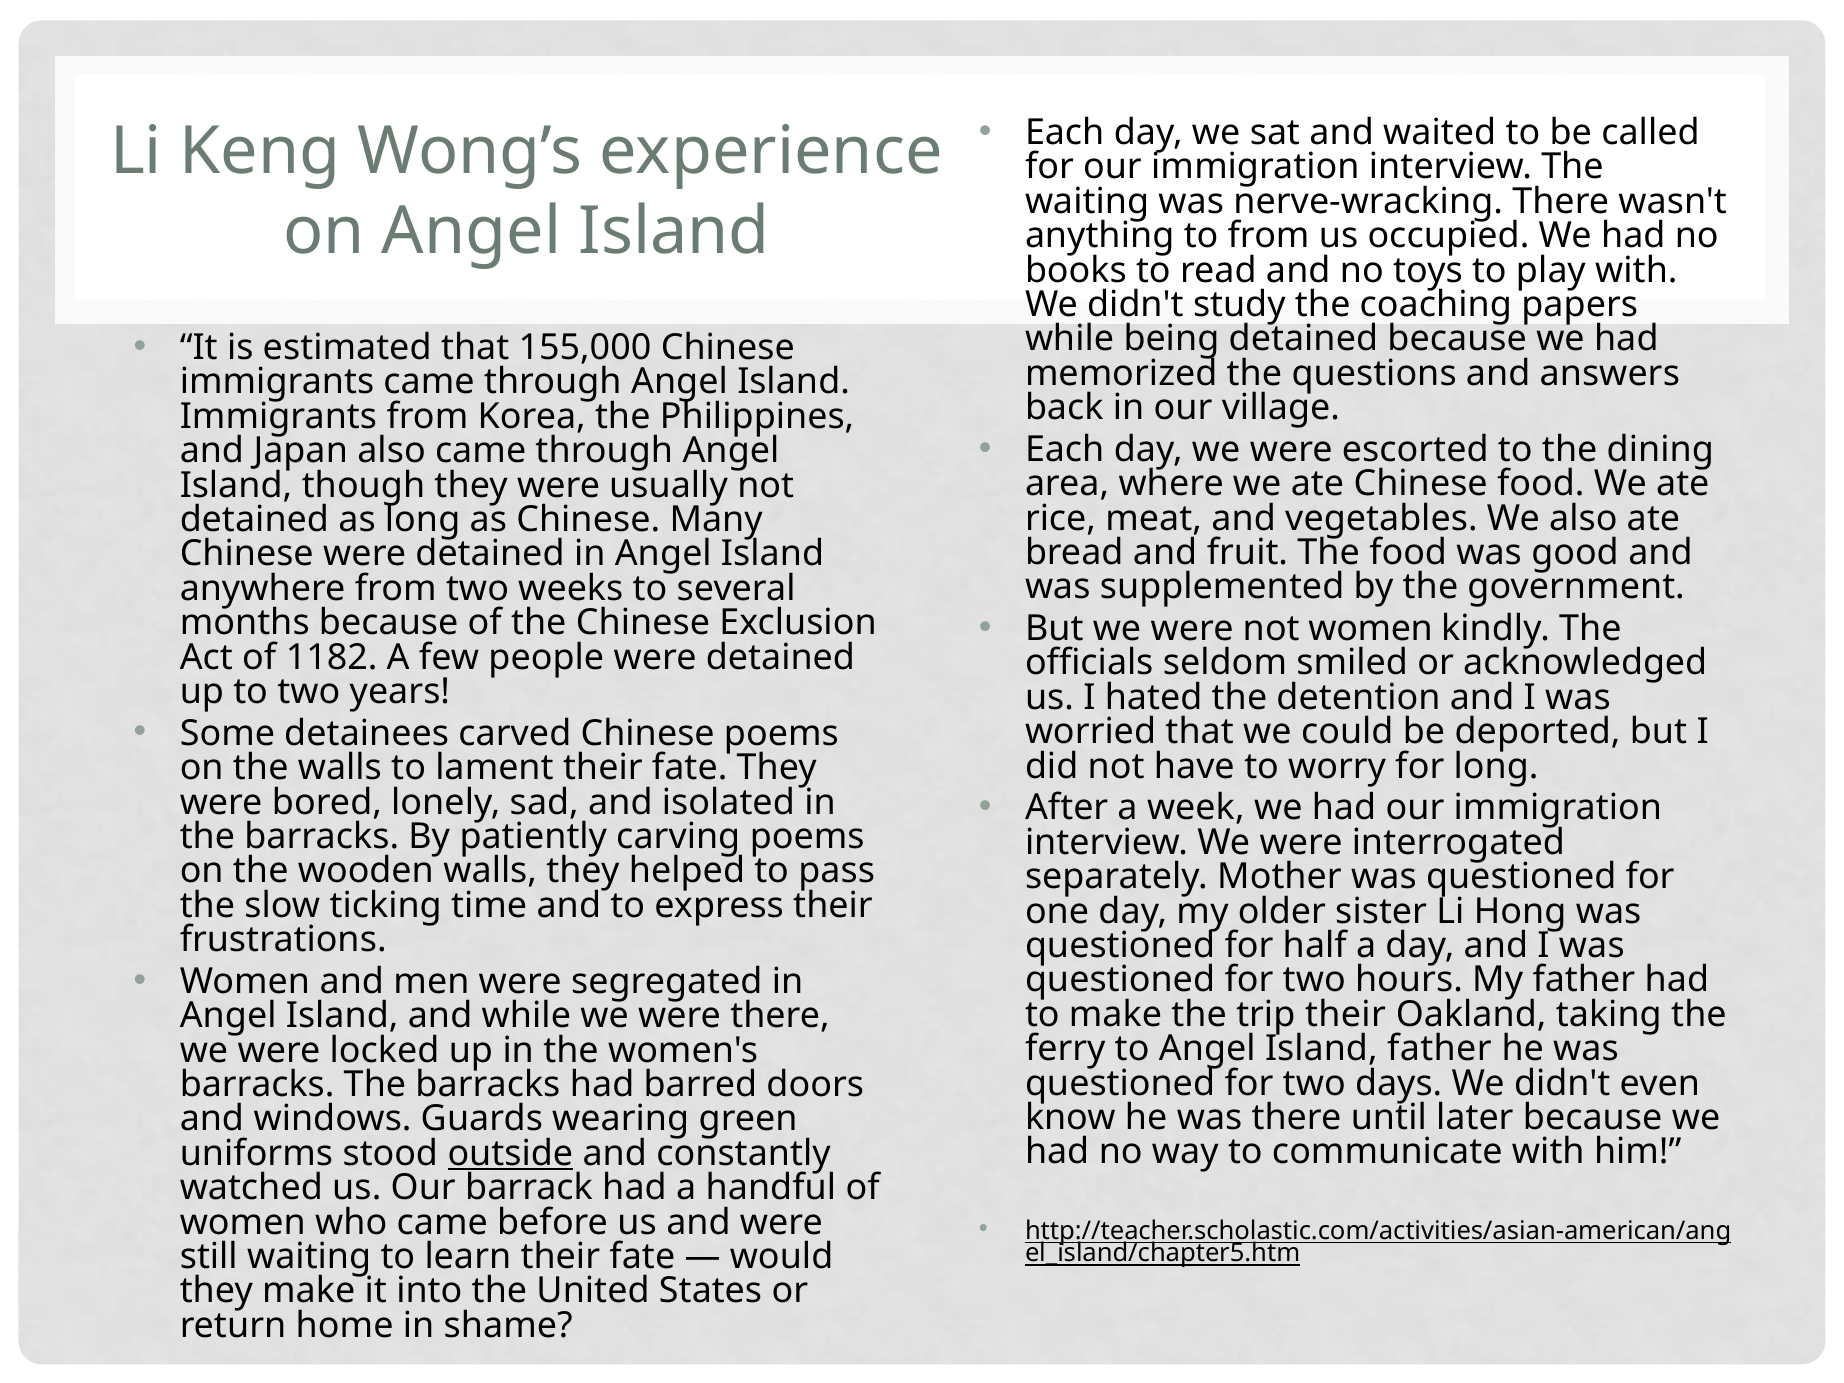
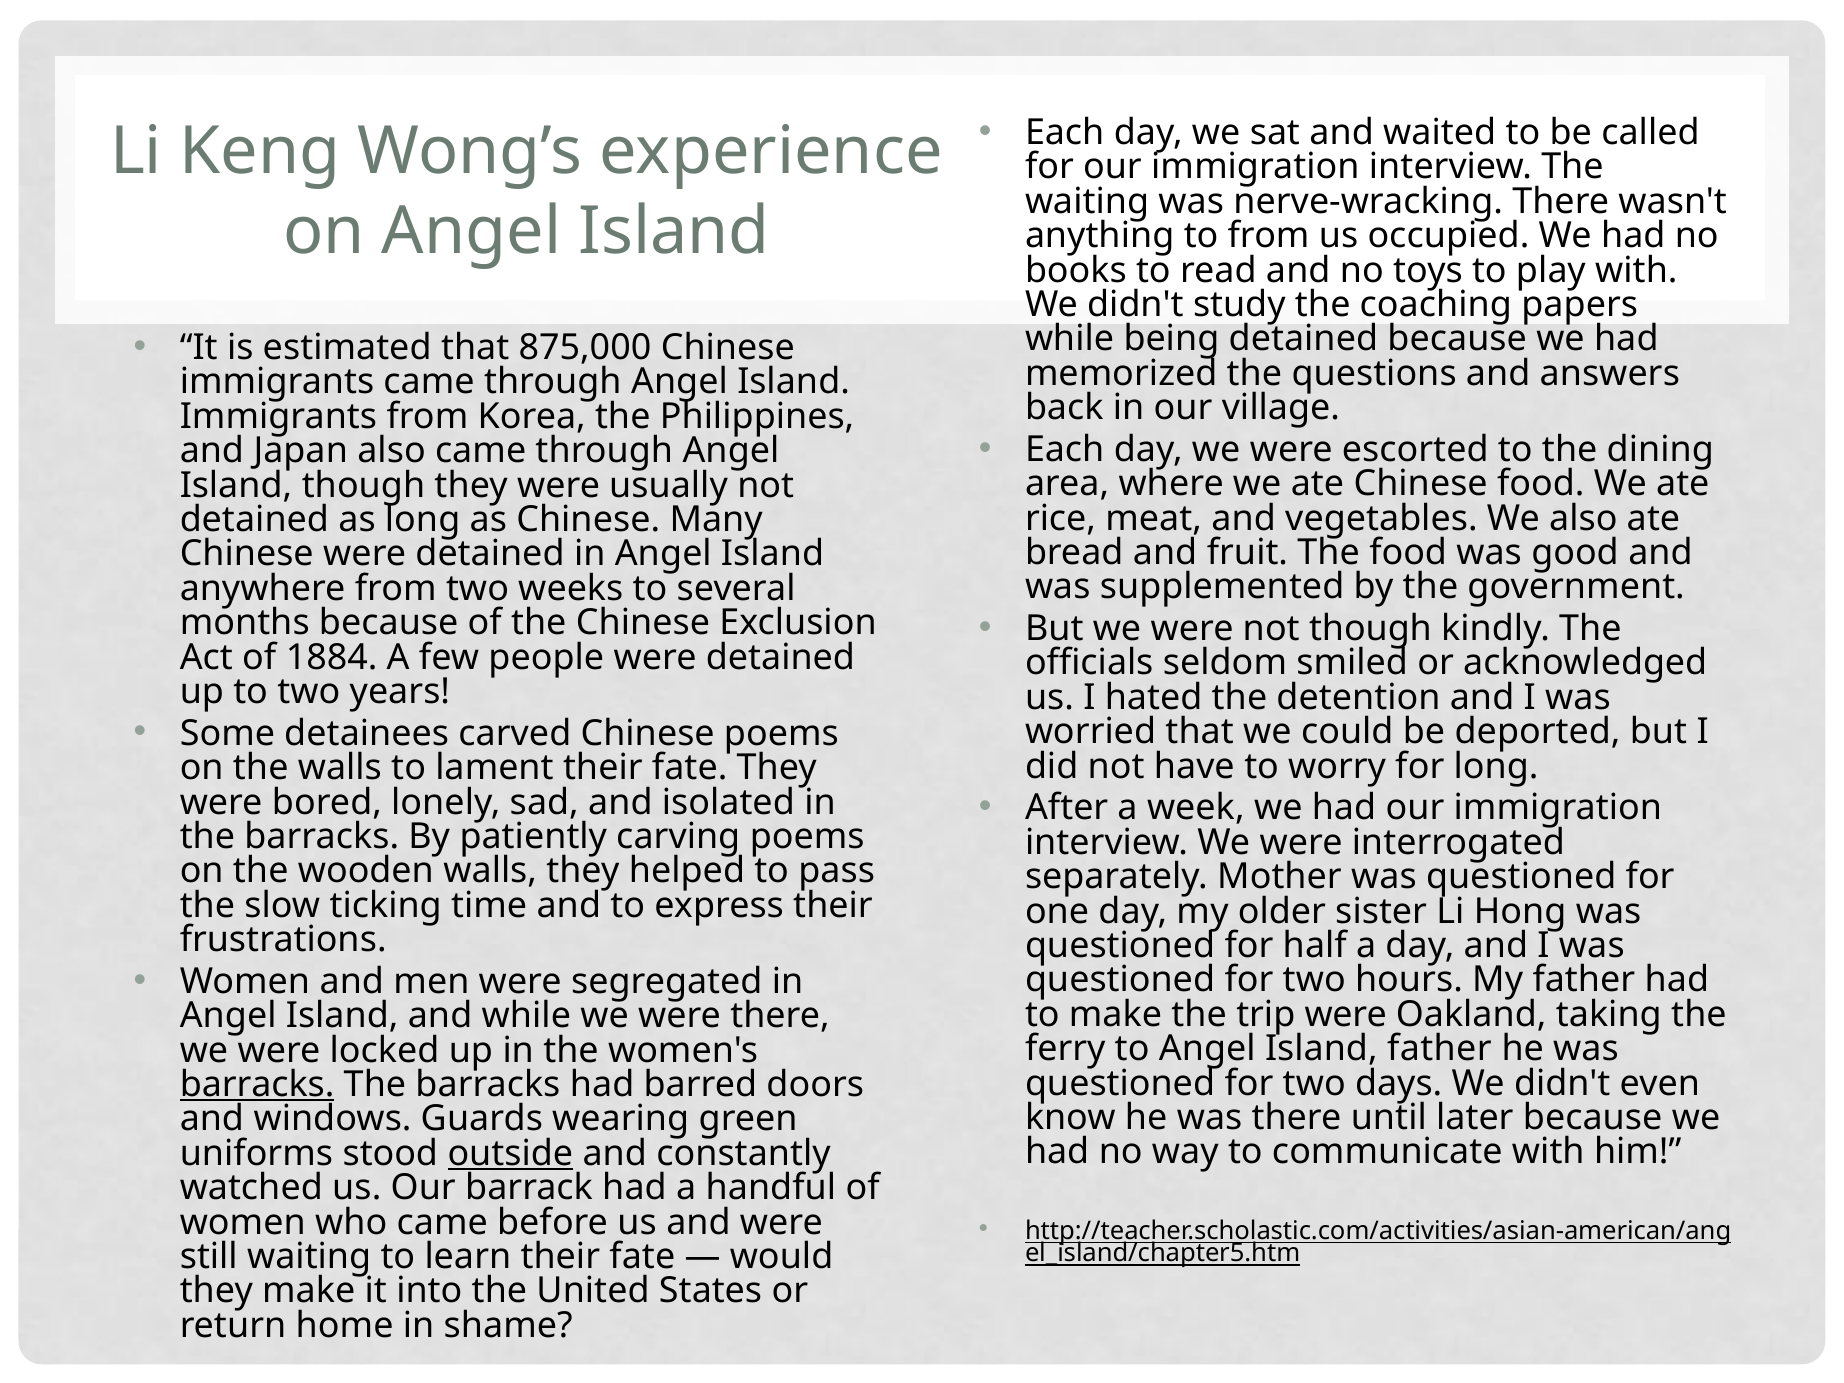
155,000: 155,000 -> 875,000 (585, 348)
not women: women -> though (1370, 629)
1182: 1182 -> 1884 (332, 657)
trip their: their -> were (1346, 1014)
barracks underline: none -> present (257, 1085)
